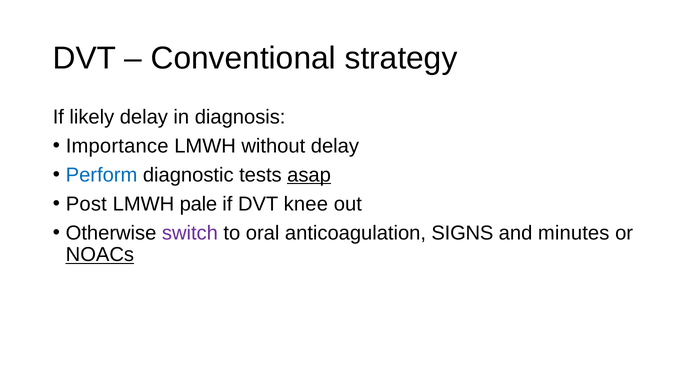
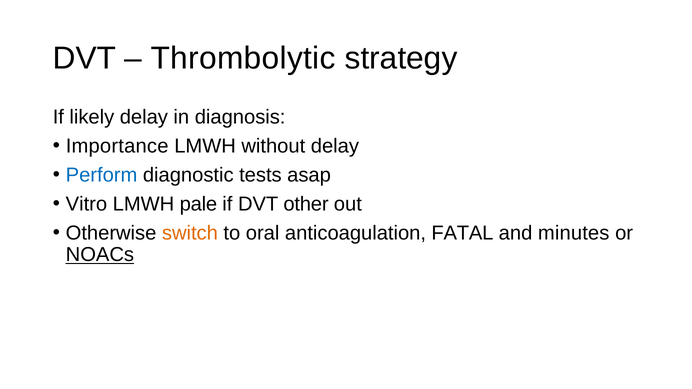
Conventional: Conventional -> Thrombolytic (243, 58)
asap underline: present -> none (309, 175)
Post: Post -> Vitro (86, 204)
knee: knee -> other (306, 204)
switch colour: purple -> orange (190, 233)
SIGNS: SIGNS -> FATAL (462, 233)
